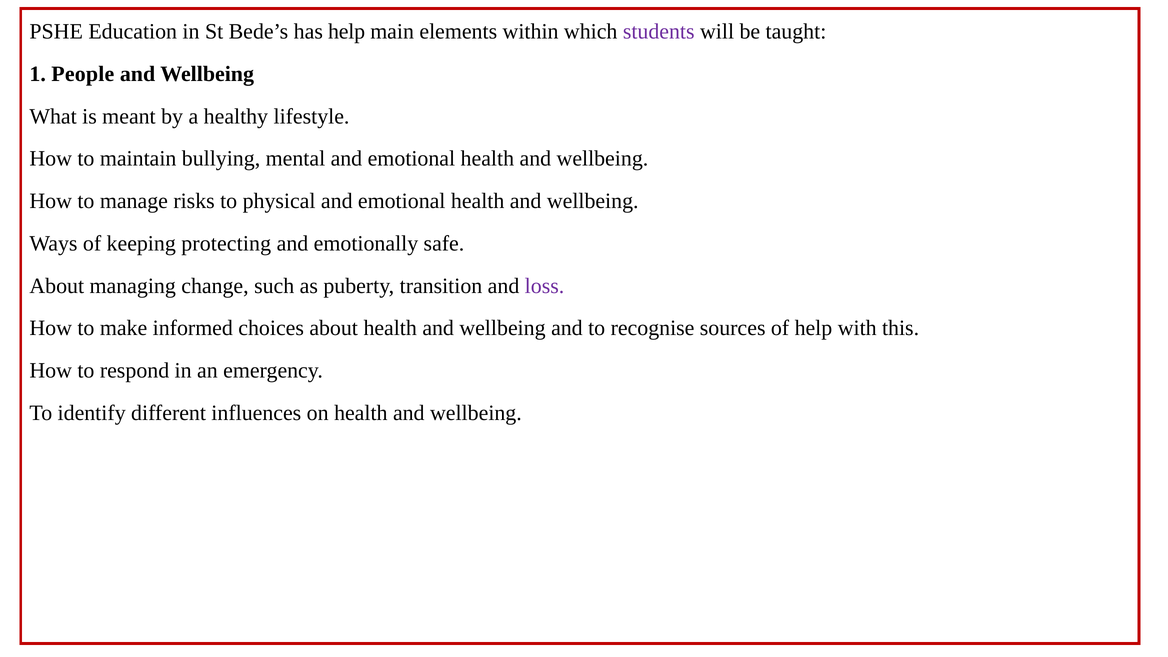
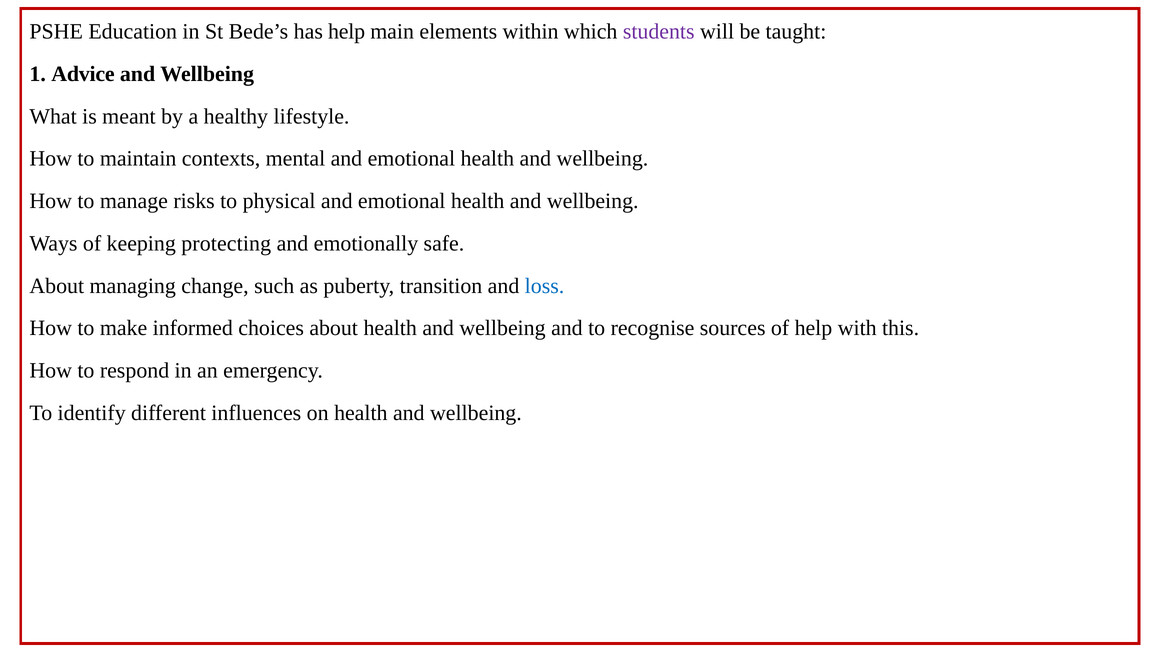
People: People -> Advice (83, 74)
bullying: bullying -> contexts (221, 159)
loss colour: purple -> blue (545, 286)
